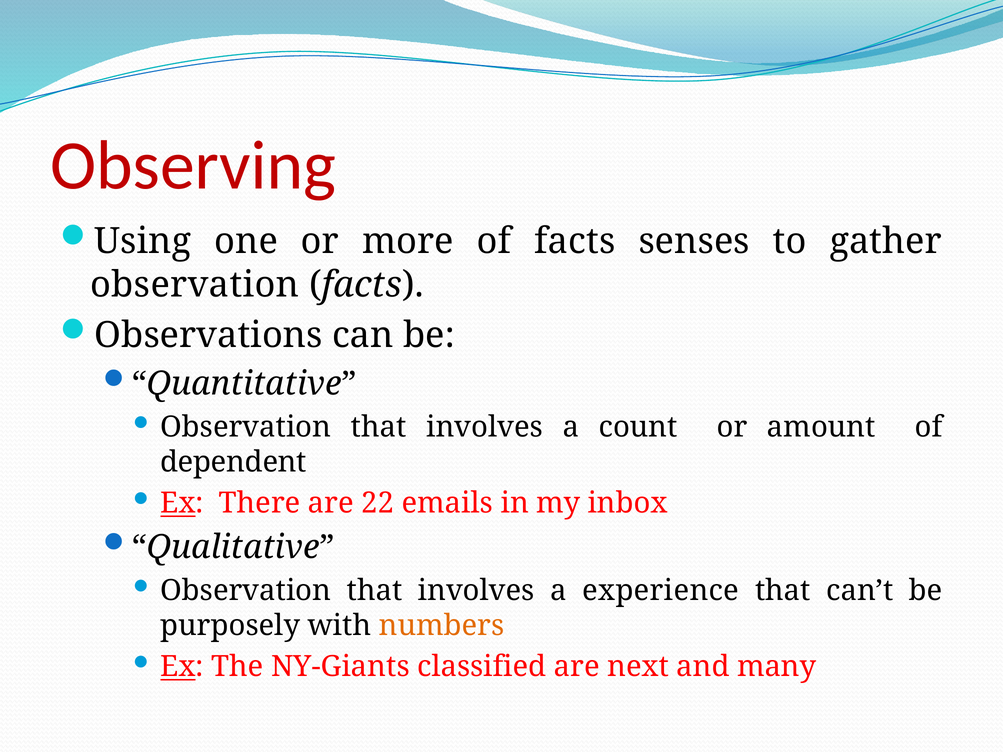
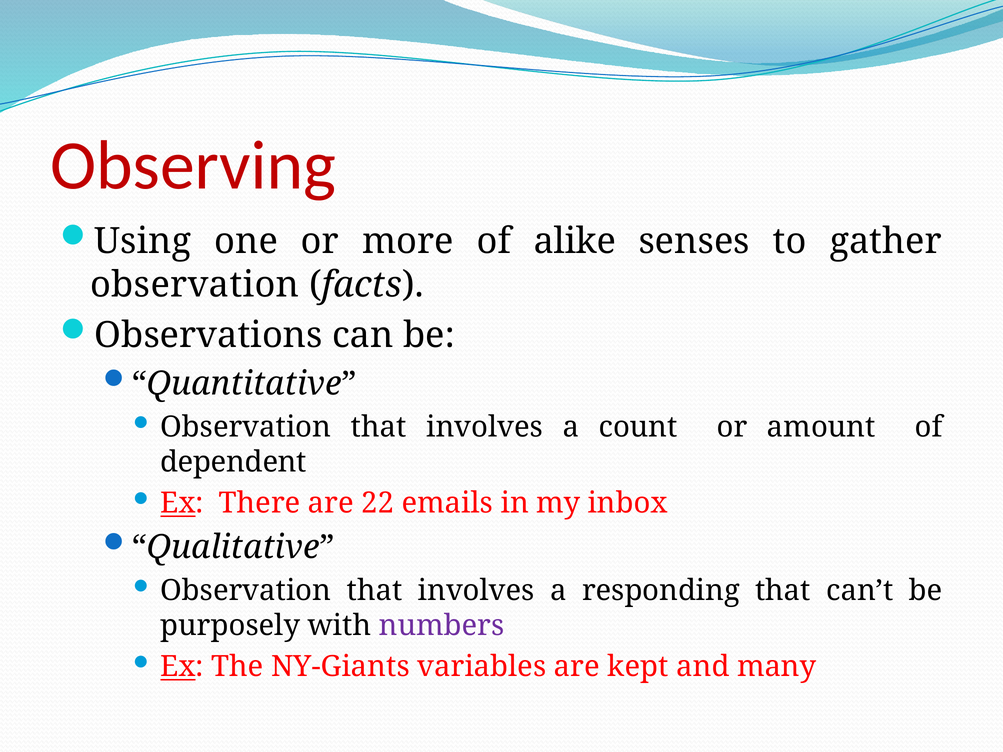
of facts: facts -> alike (575, 241)
experience: experience -> responding (661, 591)
numbers colour: orange -> purple (442, 626)
classified: classified -> variables (482, 667)
next: next -> kept (638, 667)
